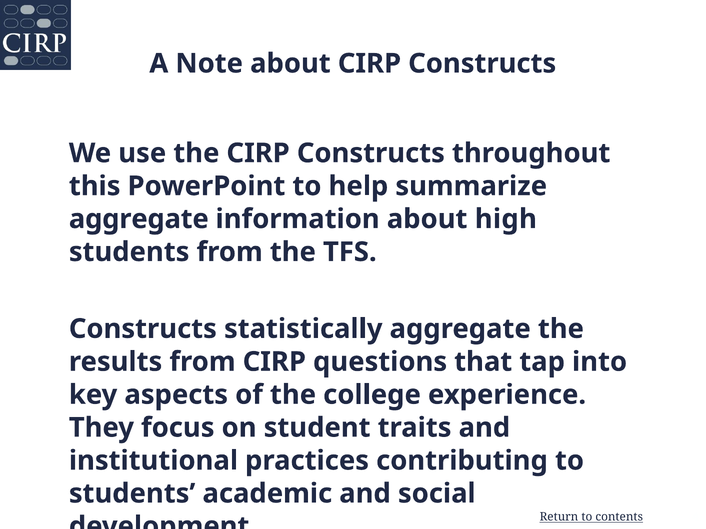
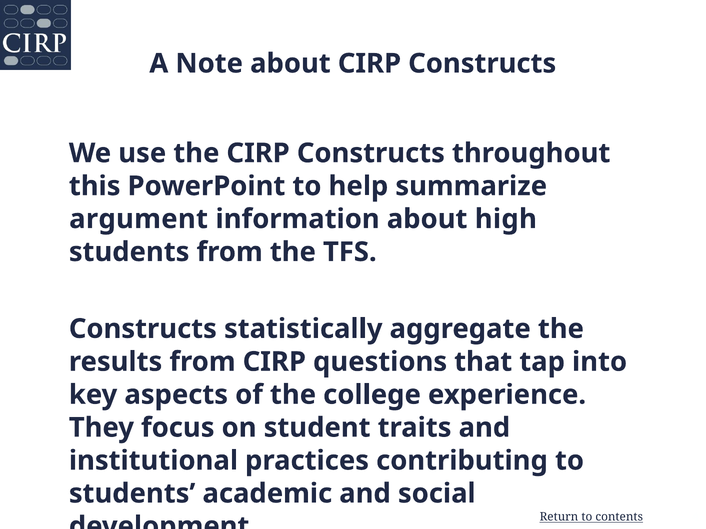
aggregate: aggregate -> argument (139, 219)
